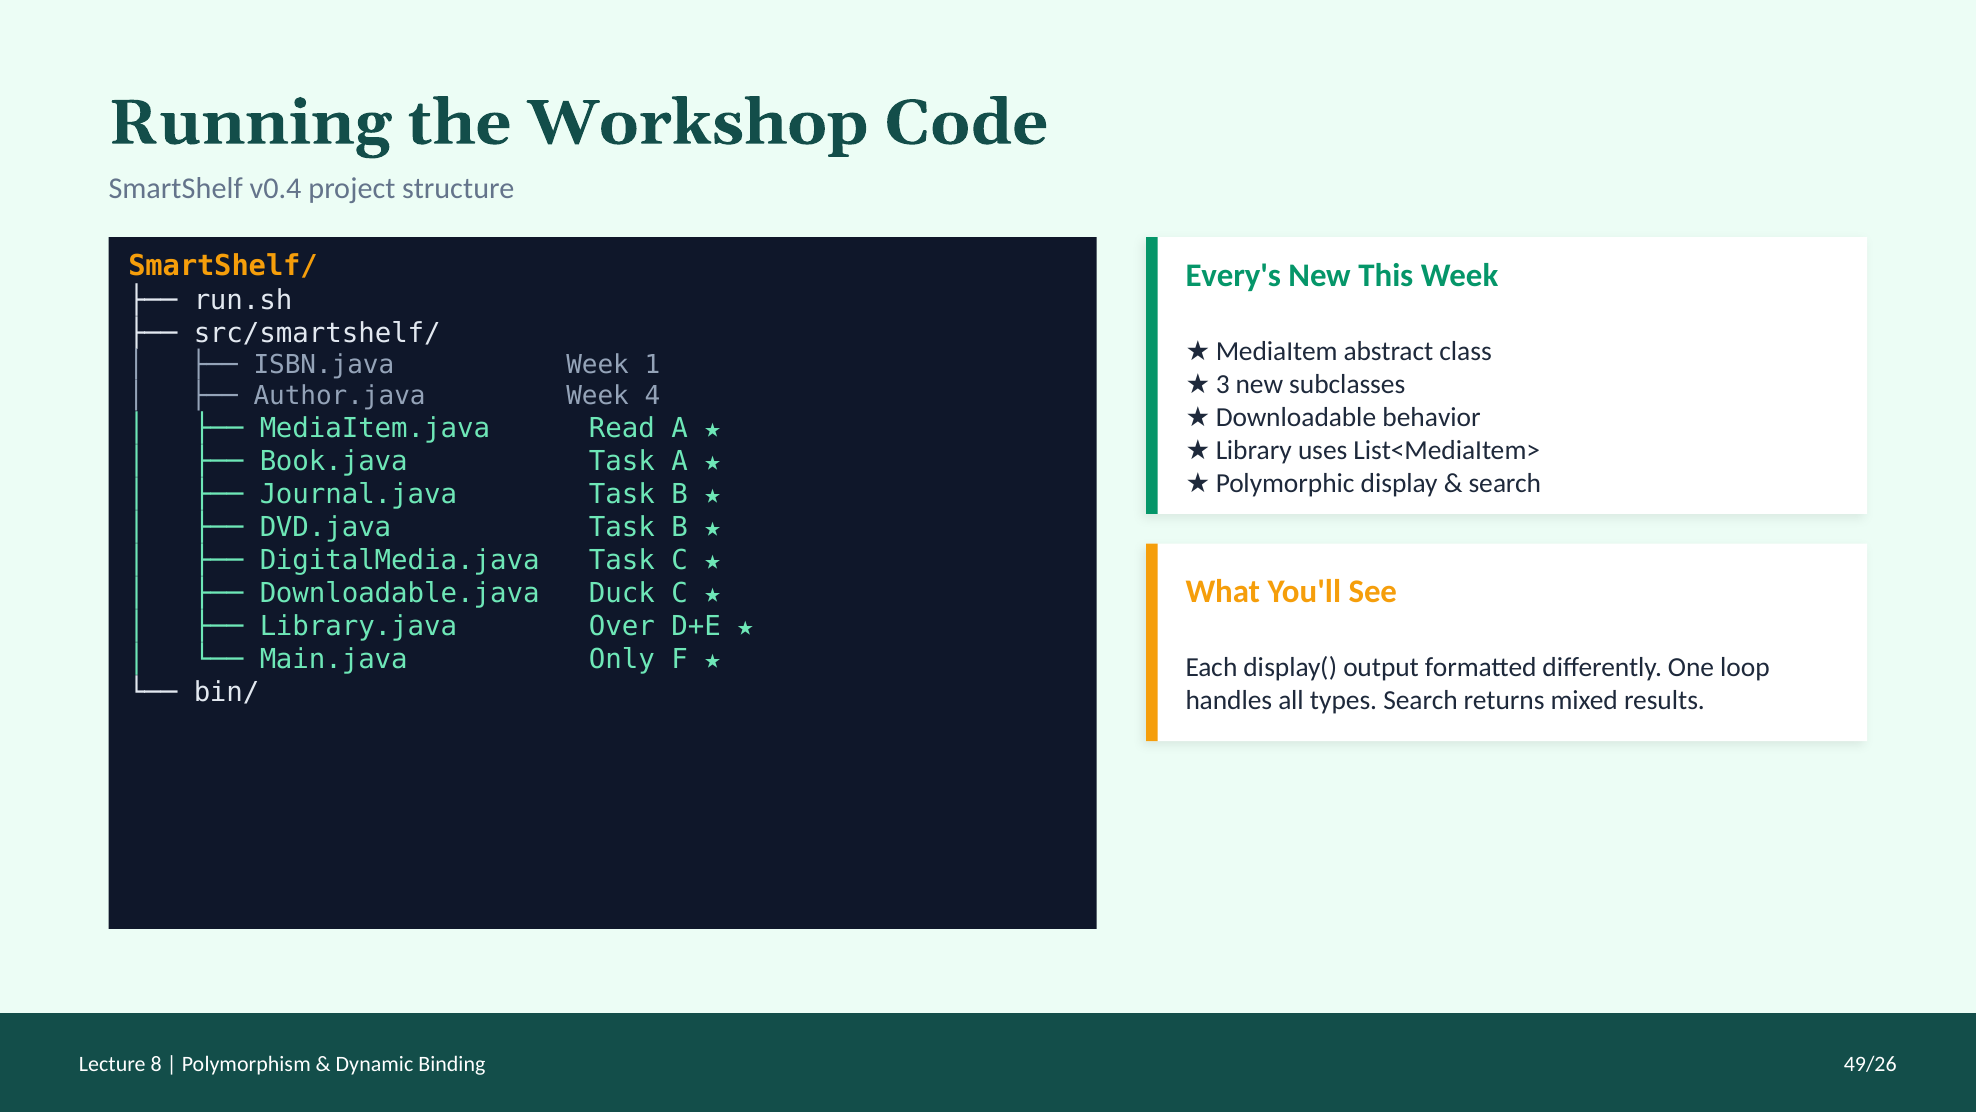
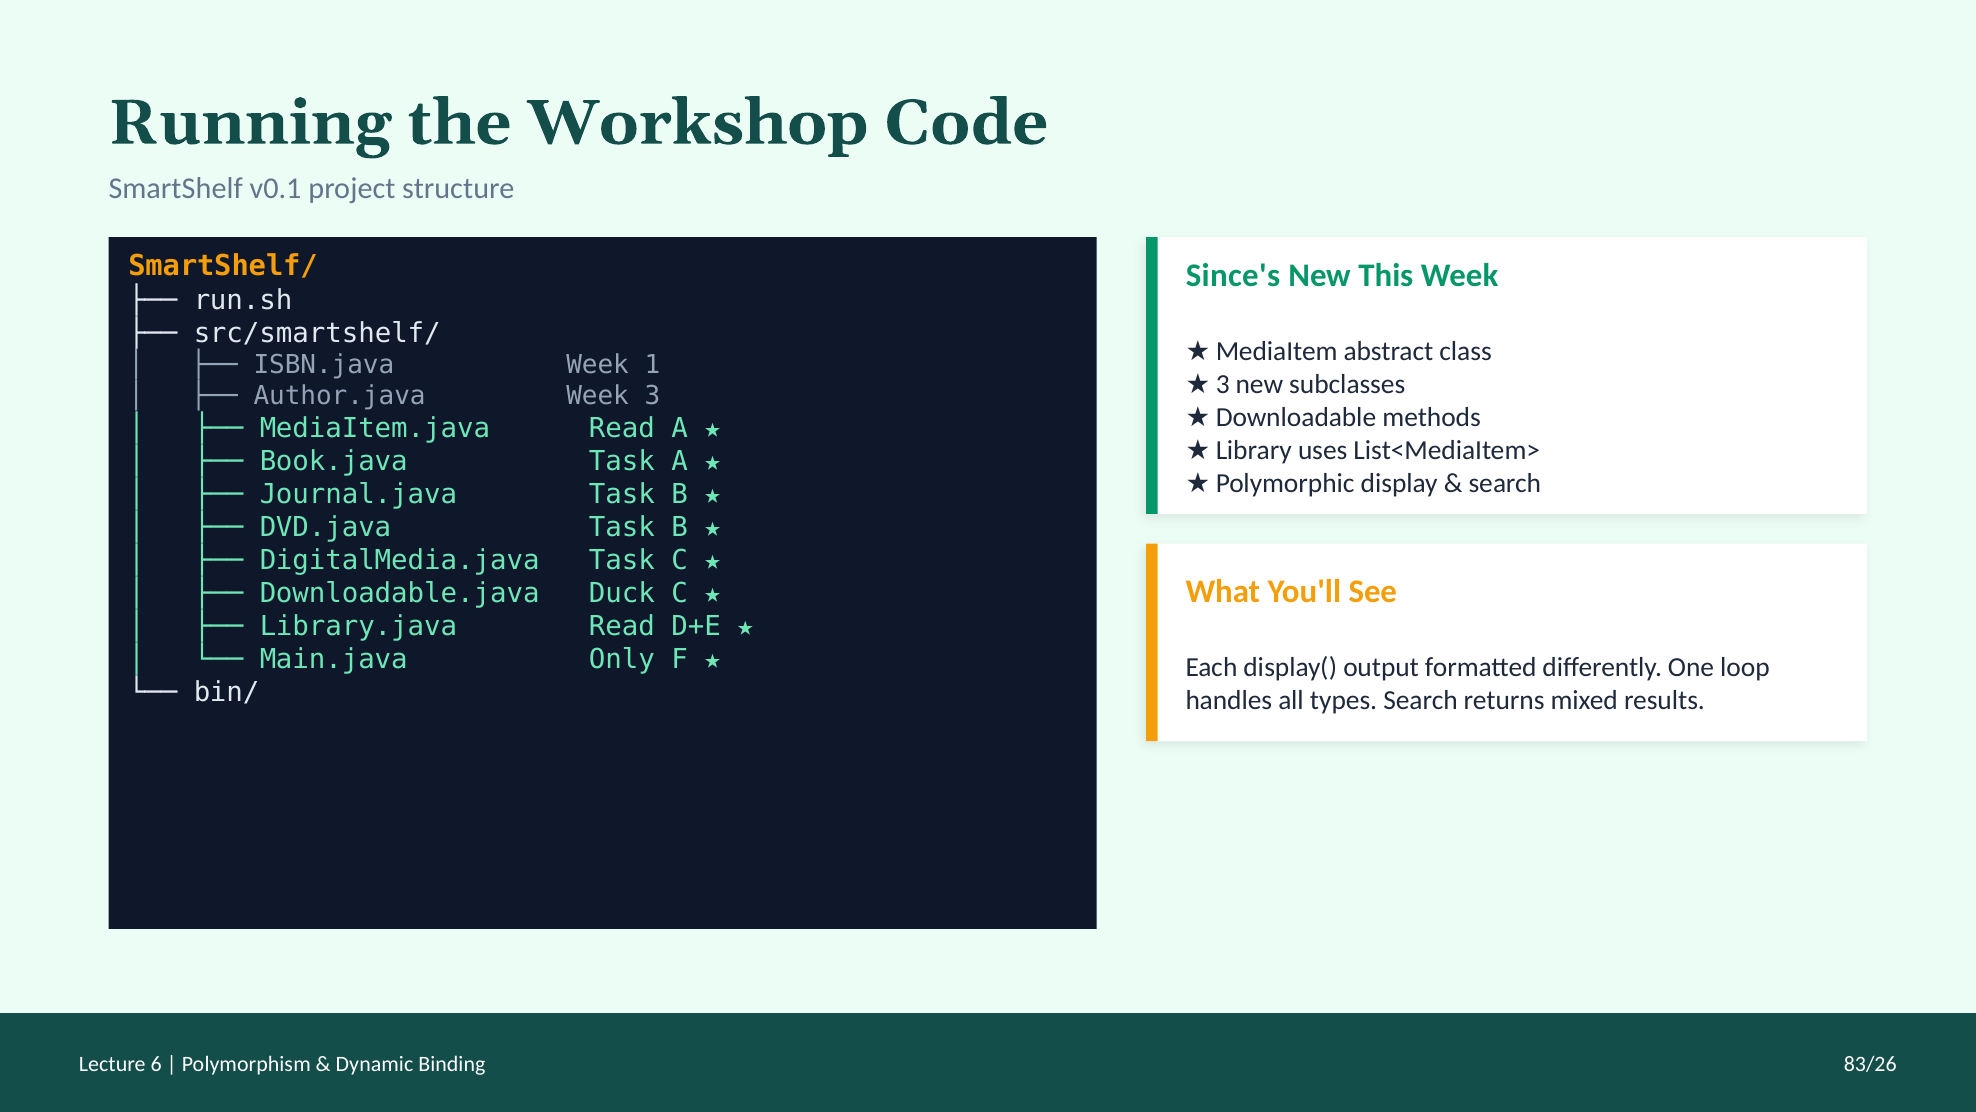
v0.4: v0.4 -> v0.1 (276, 189)
Every's: Every's -> Since's (1233, 275)
4: 4 -> 3 (653, 396)
behavior: behavior -> methods (1432, 417)
Library.java Over: Over -> Read (622, 626)
8: 8 -> 6 (156, 1064)
49/26: 49/26 -> 83/26 (1870, 1064)
